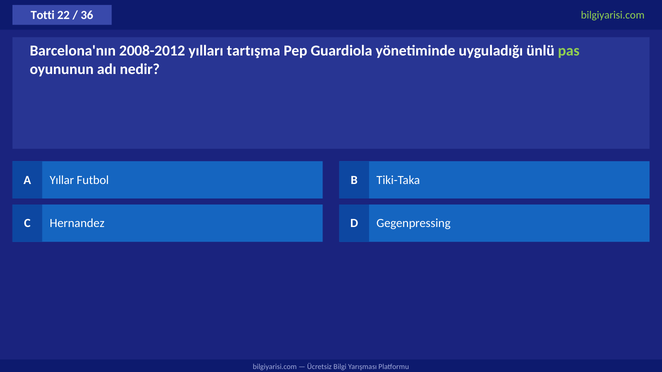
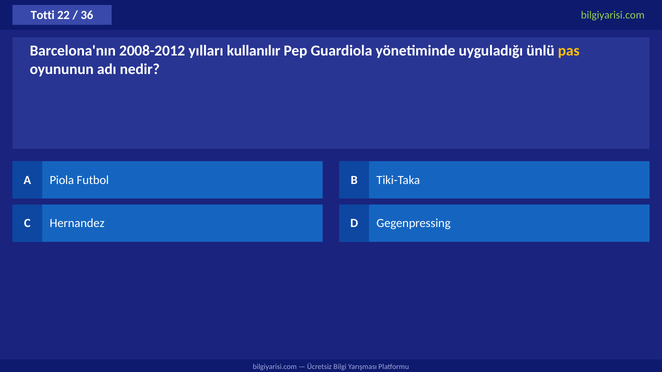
tartışma: tartışma -> kullanılır (254, 51)
pas colour: light green -> yellow (569, 51)
Yıllar: Yıllar -> Piola (62, 180)
